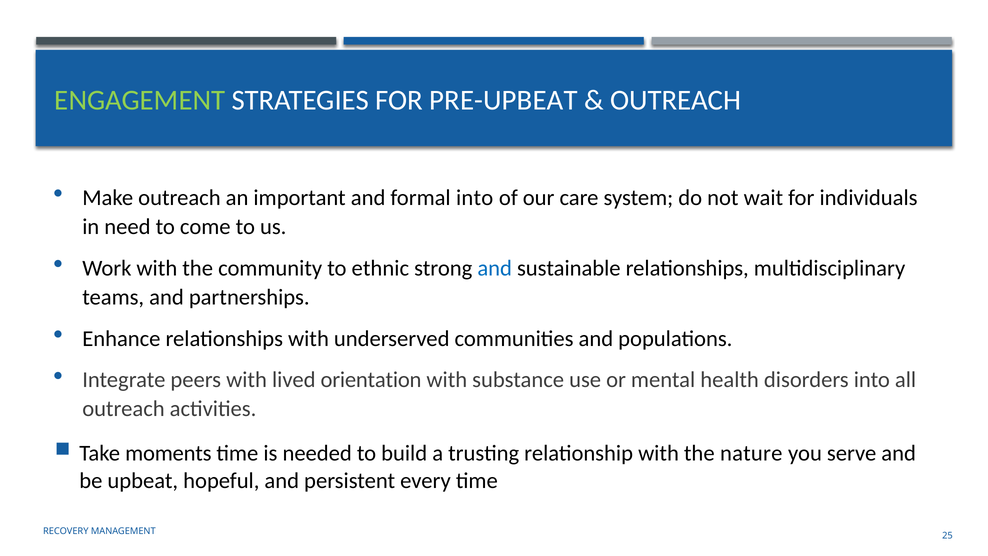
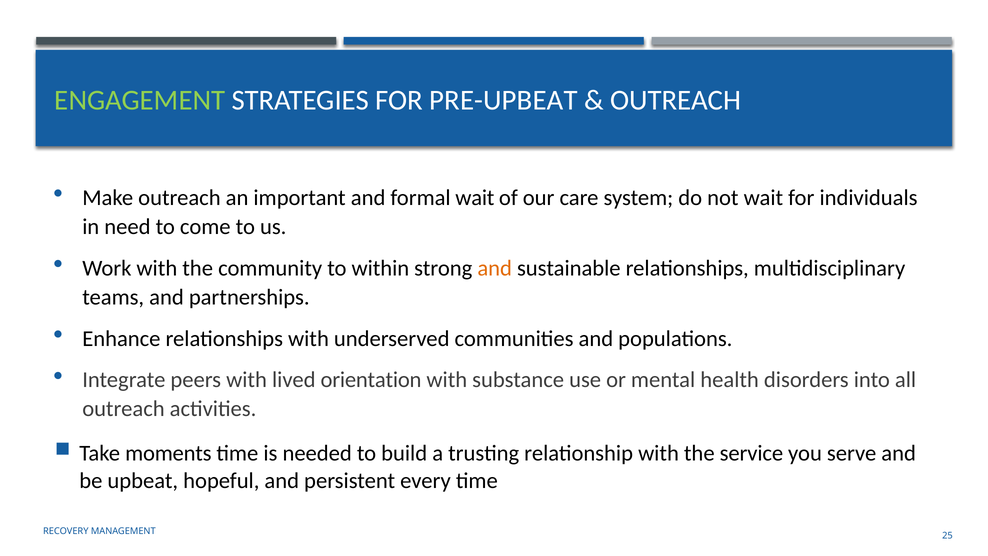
formal into: into -> wait (475, 197)
ethnic: ethnic -> within (380, 268)
and colour: blue -> orange (495, 268)
nature: nature -> service (751, 453)
